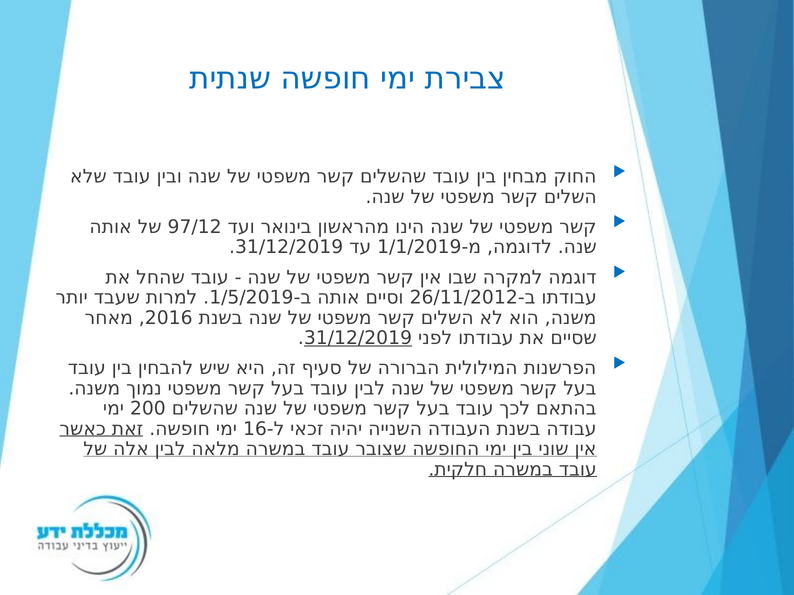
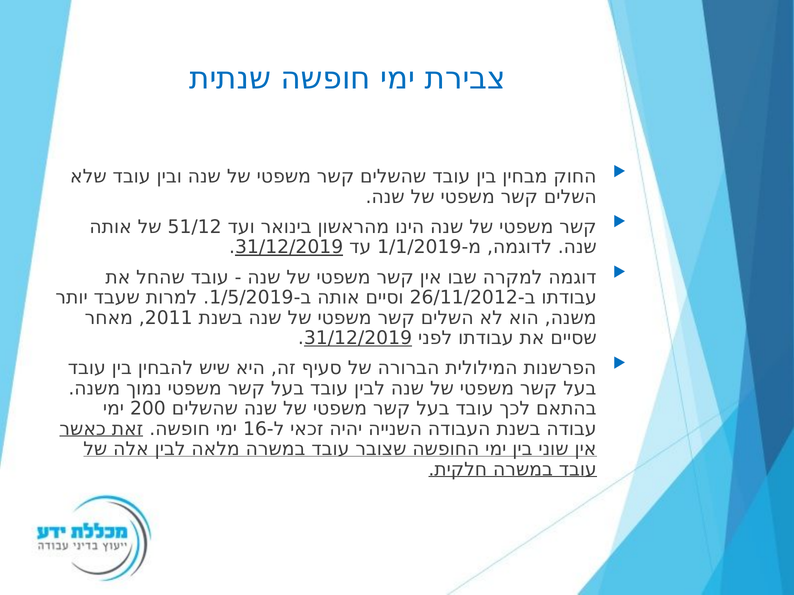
97/12: 97/12 -> 51/12 (195, 227)
31/12/2019 underline: none -> present (289, 247)
2016: 2016 -> 2011 (169, 318)
